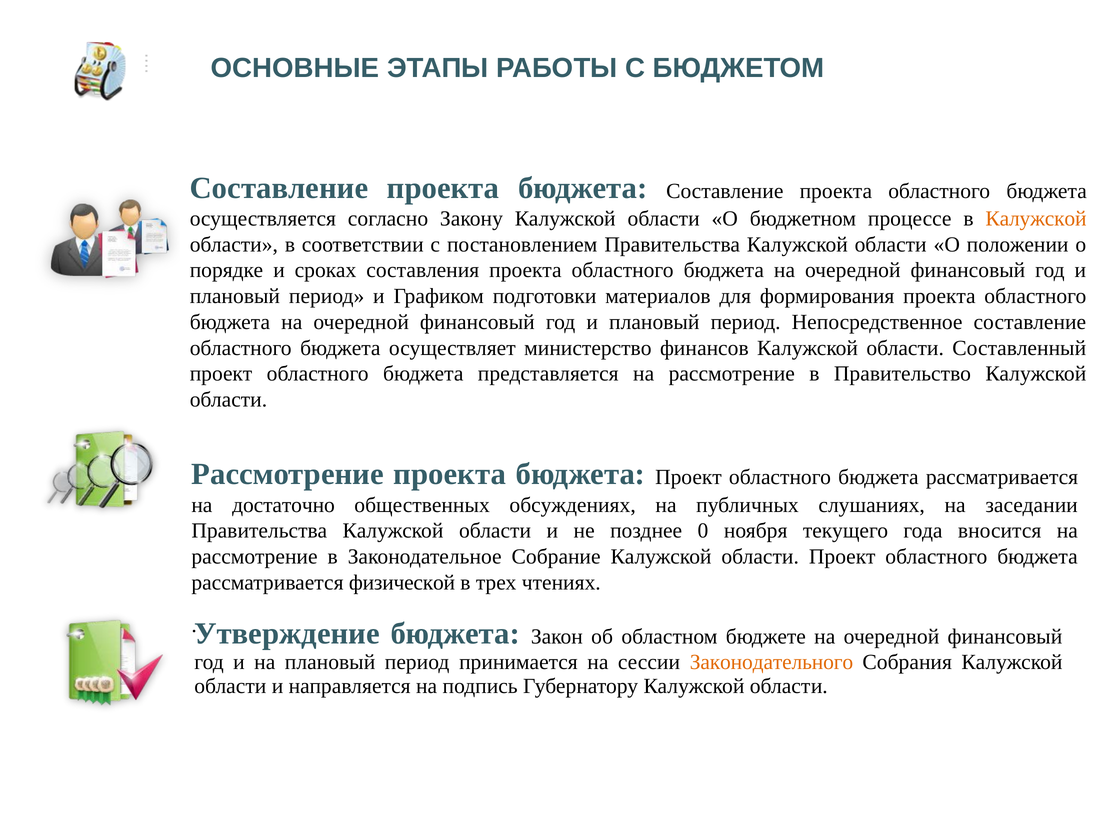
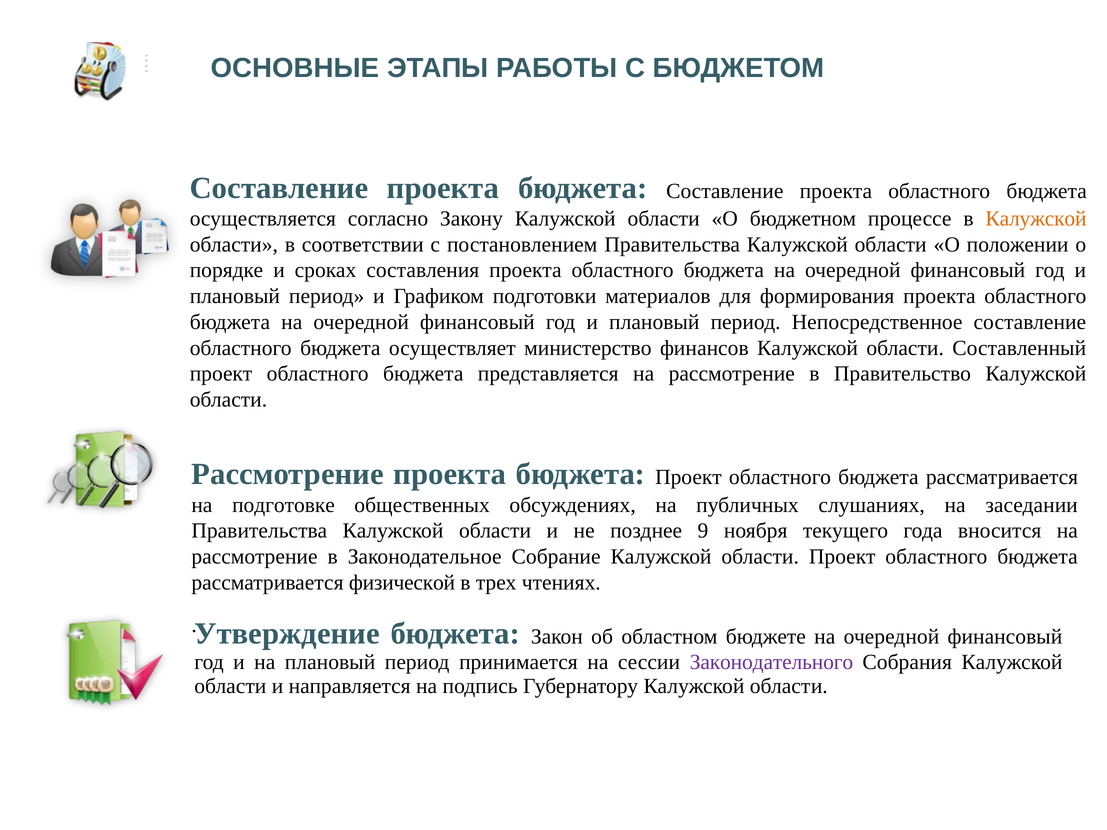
достаточно: достаточно -> подготовке (283, 505)
0: 0 -> 9 (703, 531)
Законодательного colour: orange -> purple (772, 662)
